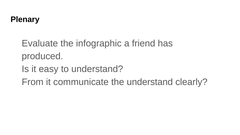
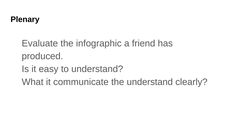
From: From -> What (33, 82)
